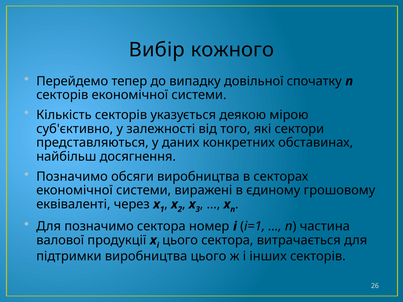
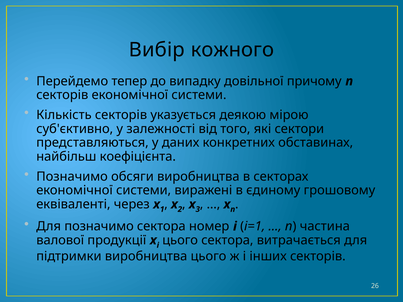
спочатку: спочатку -> причому (314, 81)
досягнення: досягнення -> коефіцієнта (138, 157)
